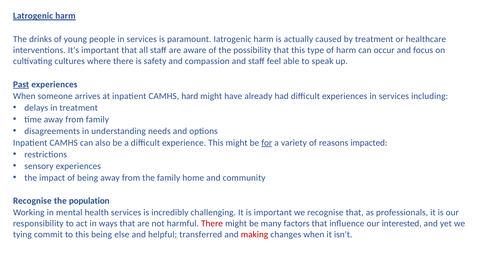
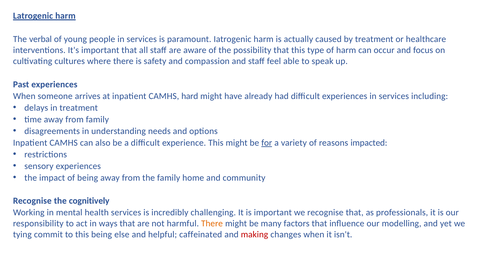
drinks: drinks -> verbal (41, 39)
Past underline: present -> none (21, 84)
population: population -> cognitively (89, 200)
There colour: red -> orange (212, 223)
interested: interested -> modelling (402, 223)
transferred: transferred -> caffeinated (201, 234)
